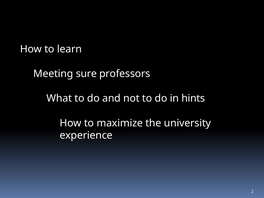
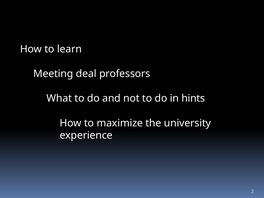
sure: sure -> deal (86, 74)
